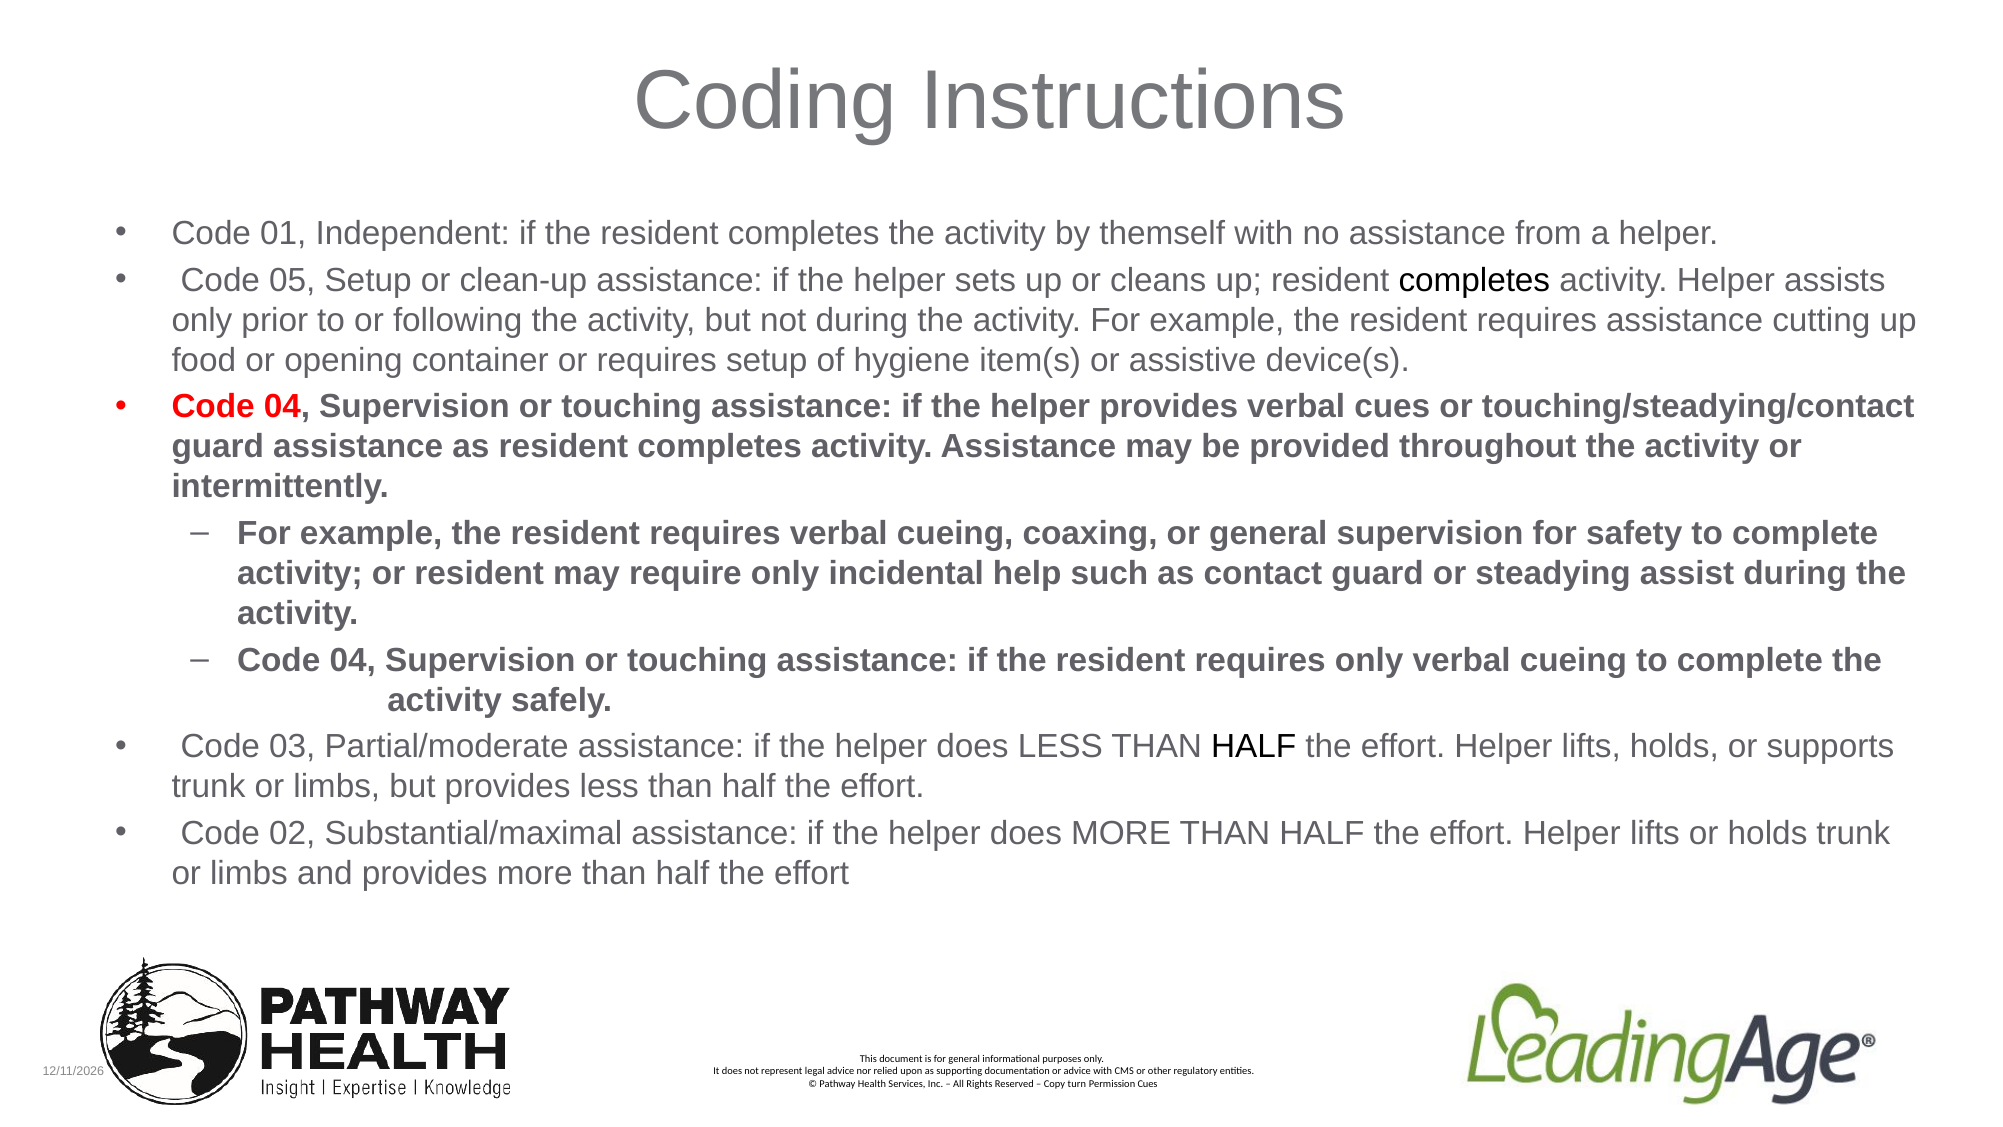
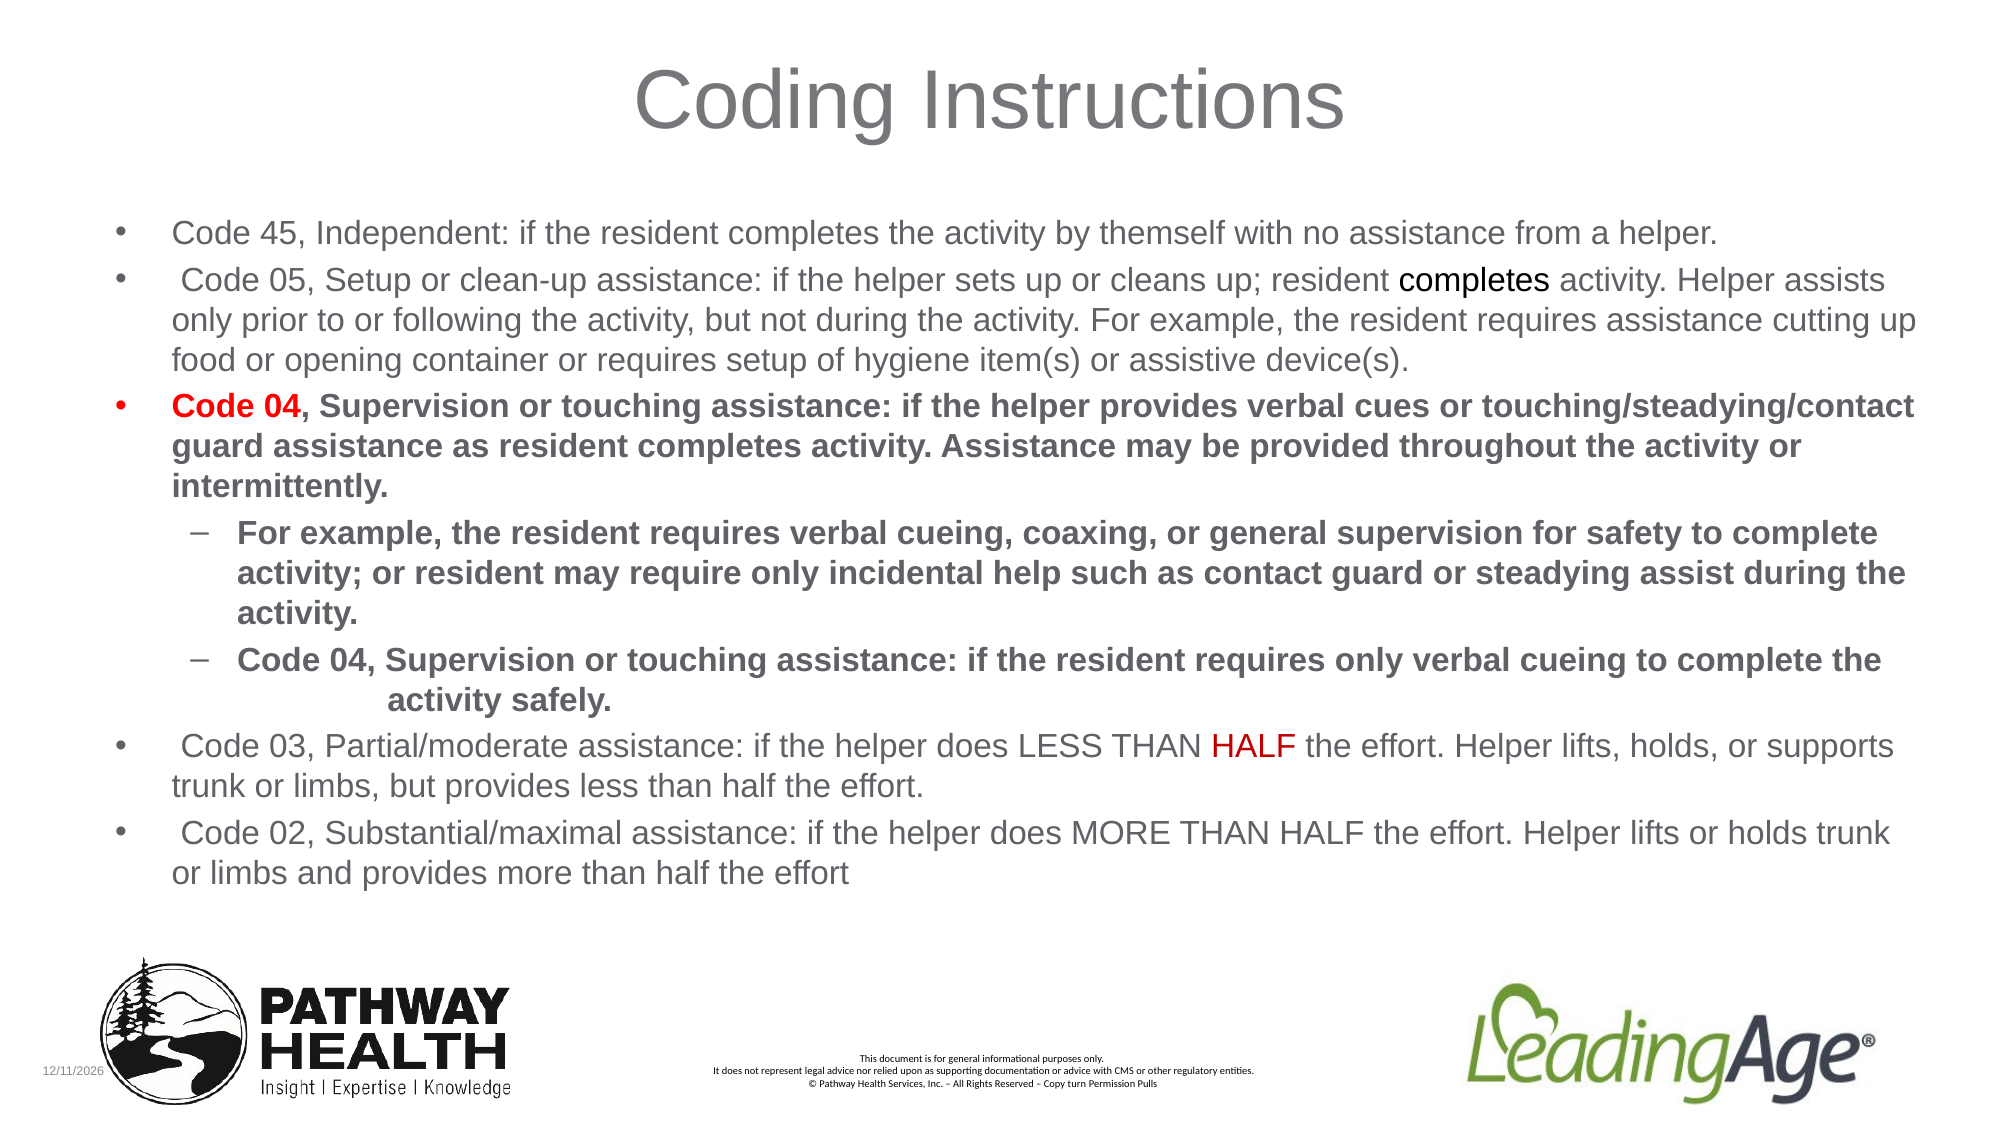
01: 01 -> 45 (283, 234)
HALF colour: black -> red (1254, 747)
Cues: Cues -> Pulls (1147, 1084)
